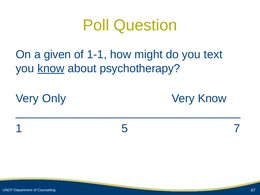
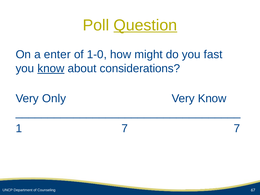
Question underline: none -> present (145, 25)
given: given -> enter (57, 55)
1-1: 1-1 -> 1-0 (97, 55)
text: text -> fast (213, 55)
psychotherapy: psychotherapy -> considerations (140, 68)
1 5: 5 -> 7 (125, 129)
